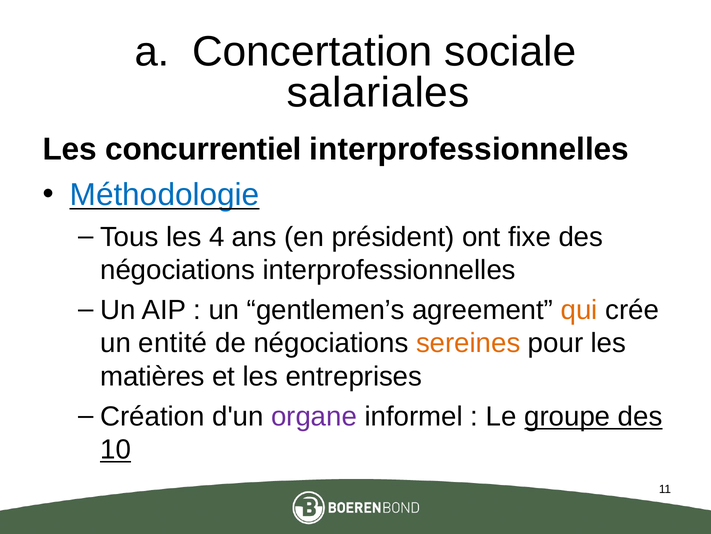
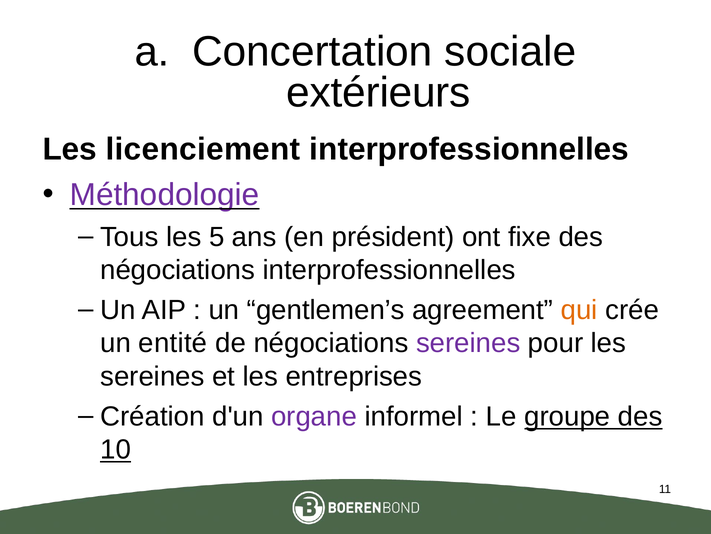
salariales: salariales -> extérieurs (378, 93)
concurrentiel: concurrentiel -> licenciement (203, 149)
Méthodologie colour: blue -> purple (165, 195)
4: 4 -> 5 (217, 237)
sereines colour: orange -> purple (468, 343)
matières: matières -> sereines (152, 376)
